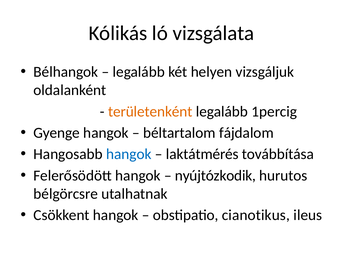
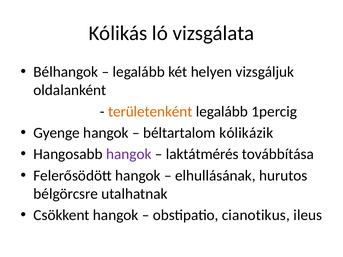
fájdalom: fájdalom -> kólikázik (246, 133)
hangok colour: blue -> purple (129, 154)
nyújtózkodik: nyújtózkodik -> elhullásának (215, 176)
